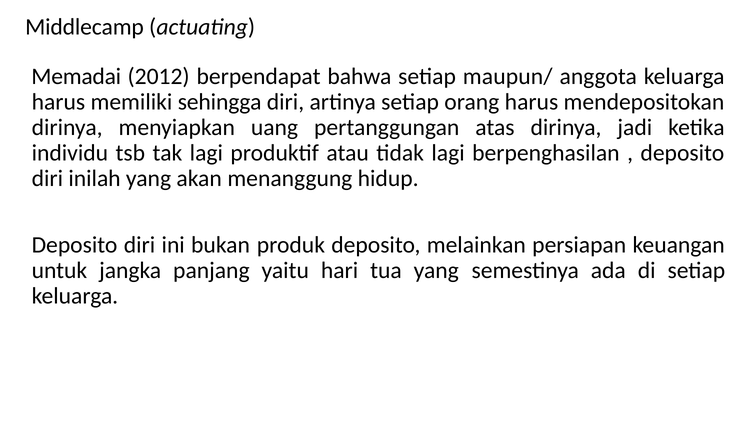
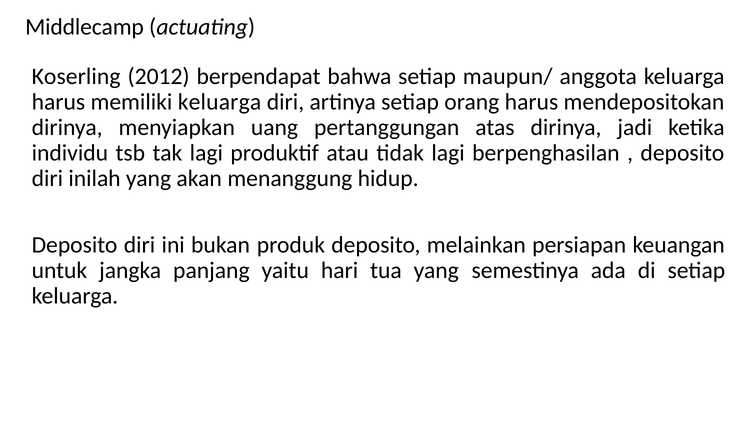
Memadai: Memadai -> Koserling (76, 76)
memiliki sehingga: sehingga -> keluarga (219, 102)
